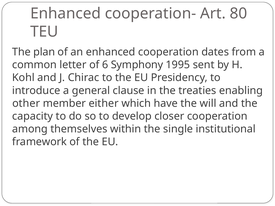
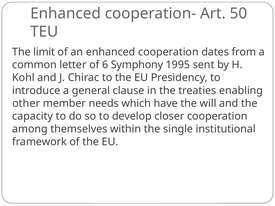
80: 80 -> 50 (238, 13)
plan: plan -> limit (44, 52)
either: either -> needs (104, 103)
